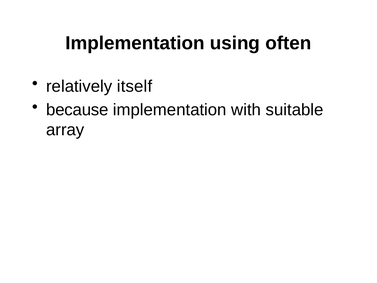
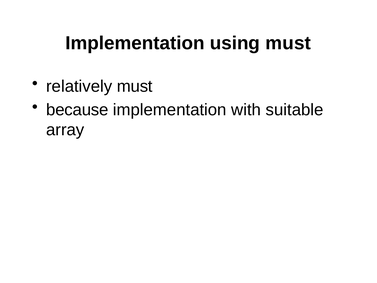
using often: often -> must (288, 43)
relatively itself: itself -> must (135, 86)
